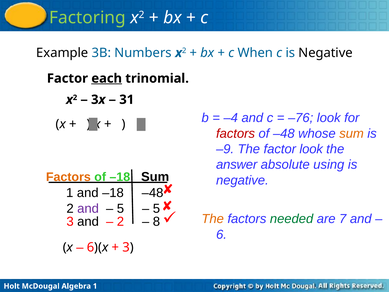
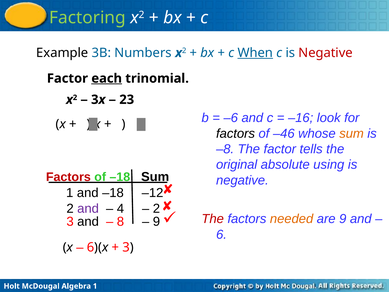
When underline: none -> present (255, 53)
Negative colour: black -> red (326, 53)
31: 31 -> 23 (127, 100)
–4: –4 -> –6 (231, 118)
–76: –76 -> –16 (301, 118)
factors colour: red -> black (236, 133)
of –48: –48 -> –46 (284, 133)
–9: –9 -> –8 (225, 149)
factor look: look -> tells (311, 149)
answer: answer -> original (237, 165)
Factors colour: orange -> red (68, 177)
–18 –48: –48 -> –12 (153, 193)
5: 5 -> 4 (120, 208)
5: 5 -> 2 (156, 208)
The colour: orange -> red (213, 219)
needed colour: green -> orange (292, 219)
are 7: 7 -> 9 (343, 219)
2: 2 -> 8 (120, 221)
8: 8 -> 9 (156, 221)
